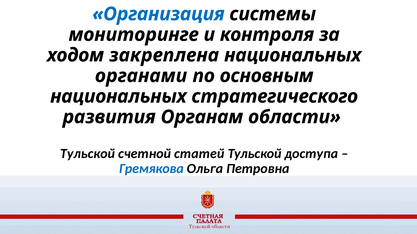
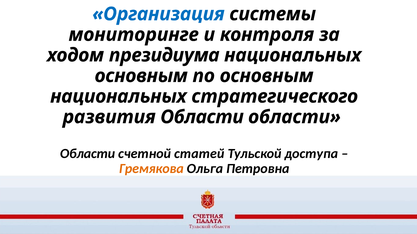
закреплена: закреплена -> президиума (164, 55)
органами: органами -> основным (141, 76)
развития Органам: Органам -> Области (202, 117)
Тульской: Тульской -> Области (88, 154)
Гремякова colour: blue -> orange (151, 169)
